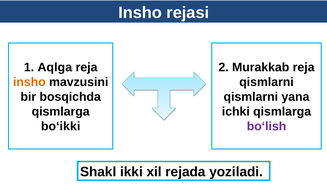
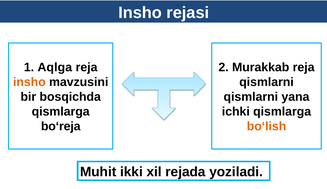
bo‘ikki: bo‘ikki -> bo‘reja (61, 126)
bo‘lish colour: purple -> orange (267, 126)
Shakl: Shakl -> Muhit (98, 171)
